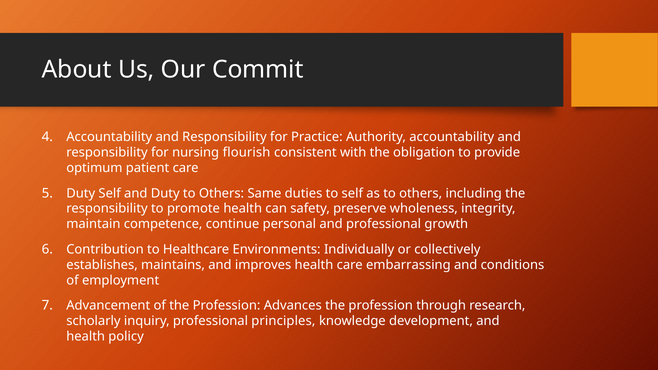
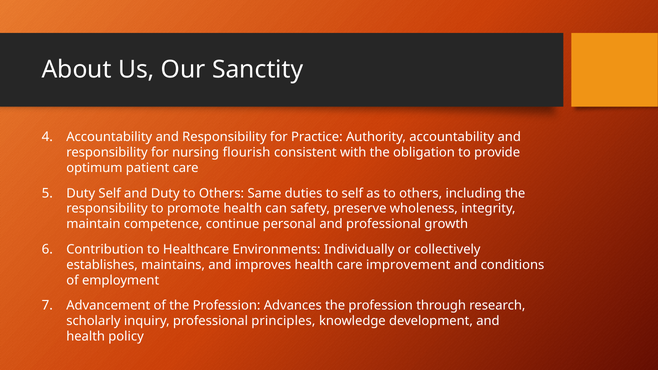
Commit: Commit -> Sanctity (258, 70)
embarrassing: embarrassing -> improvement (408, 265)
